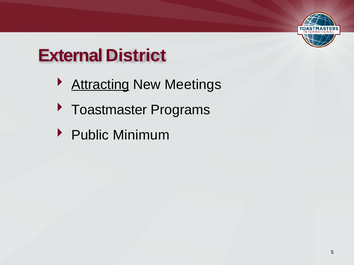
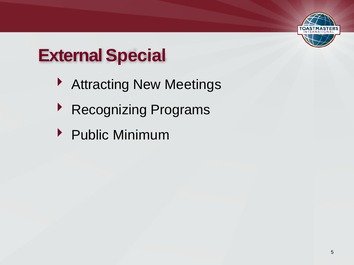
District: District -> Special (136, 56)
Attracting underline: present -> none (100, 85)
Toastmaster: Toastmaster -> Recognizing (109, 110)
